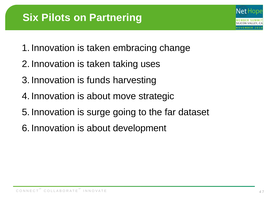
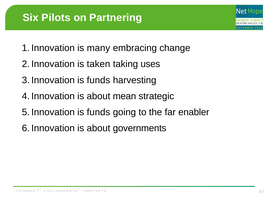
taken: taken -> many (98, 48)
move: move -> mean (124, 96)
surge: surge -> funds (98, 112)
dataset: dataset -> enabler (194, 112)
development: development -> governments (140, 128)
